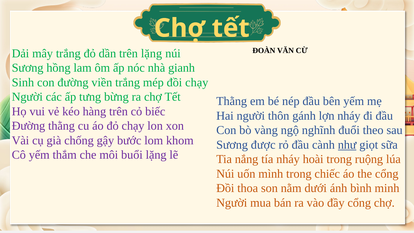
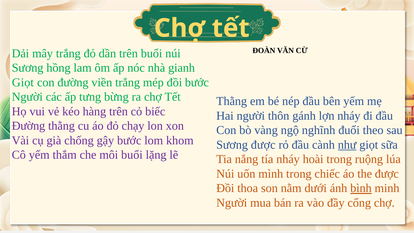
trên lặng: lặng -> buổi (152, 53)
Sinh: Sinh -> Giọt (23, 82)
đồi chạy: chạy -> bước (197, 82)
the cổng: cổng -> được (387, 174)
bình underline: none -> present (361, 188)
